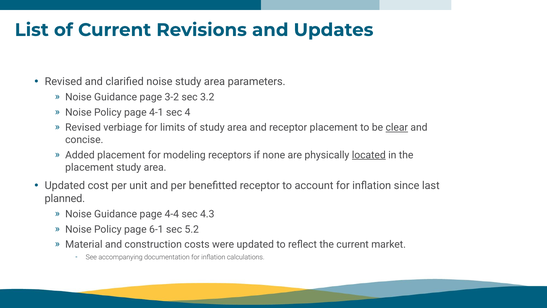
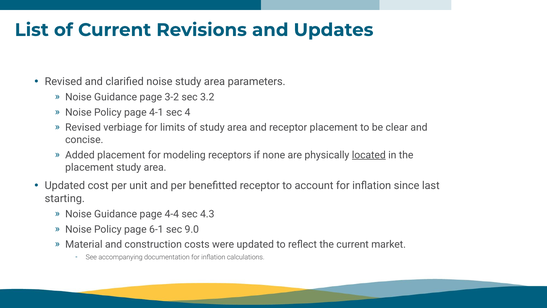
clear underline: present -> none (397, 127)
planned: planned -> starting (65, 199)
5.2: 5.2 -> 9.0 (192, 229)
